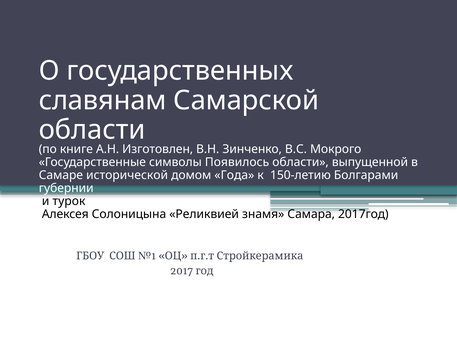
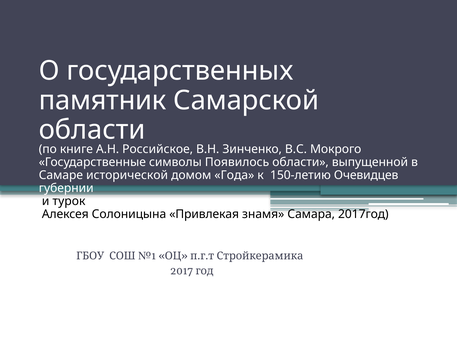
славянам: славянам -> памятник (103, 100)
Изготовлен: Изготовлен -> Российское (158, 149)
Болгарами: Болгарами -> Очевидцев (366, 175)
Реликвией: Реликвией -> Привлекая (204, 214)
